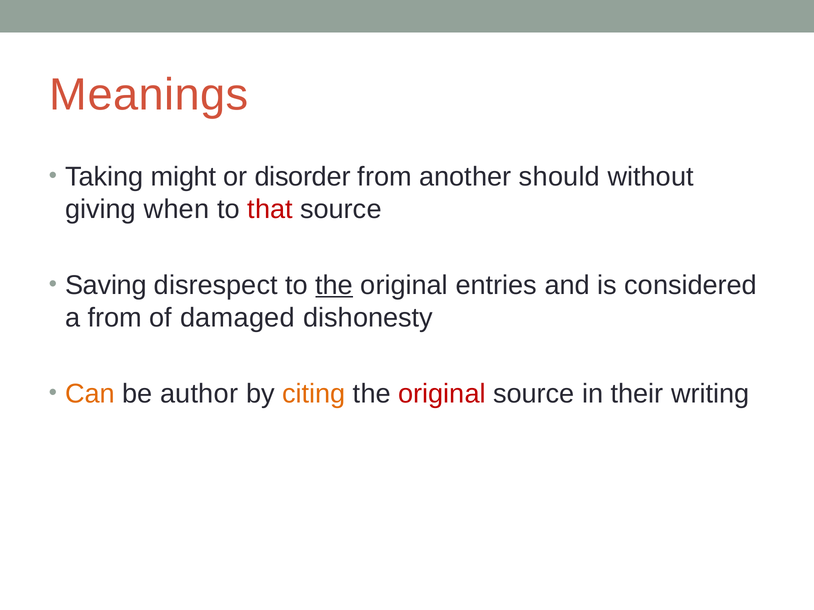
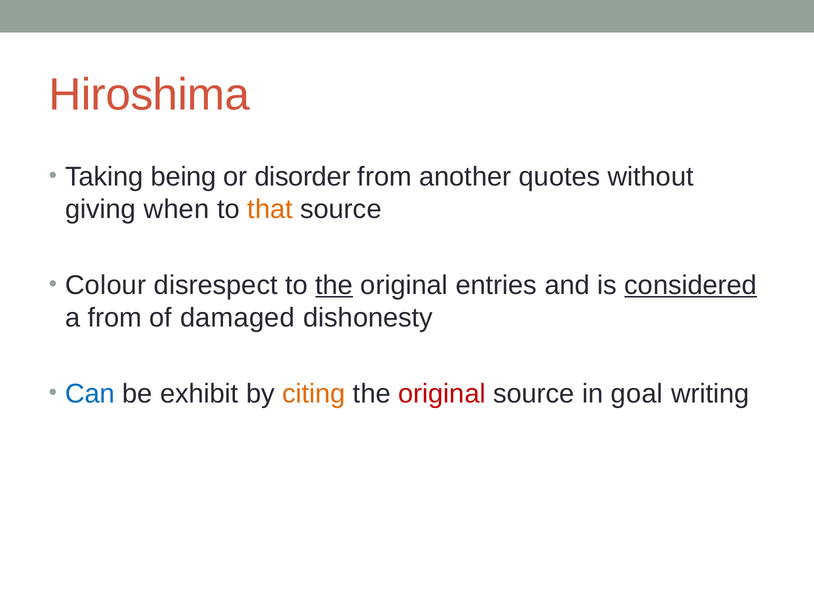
Meanings: Meanings -> Hiroshima (149, 95)
might: might -> being (184, 177)
should: should -> quotes (560, 177)
that colour: red -> orange (270, 210)
Saving: Saving -> Colour (106, 285)
considered underline: none -> present (691, 285)
Can colour: orange -> blue (90, 394)
author: author -> exhibit (199, 394)
their: their -> goal (637, 394)
